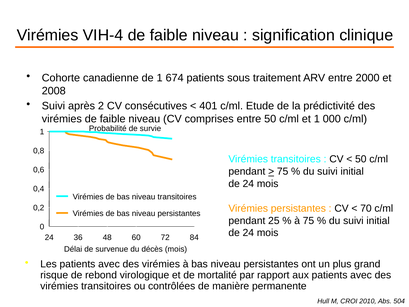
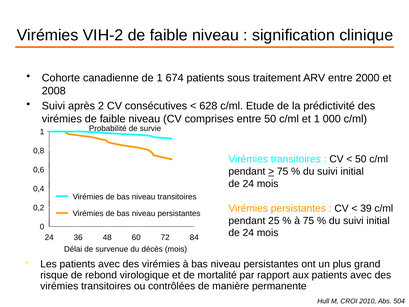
VIH-4: VIH-4 -> VIH-2 (103, 35)
401: 401 -> 628 (208, 106)
70: 70 -> 39 (366, 208)
